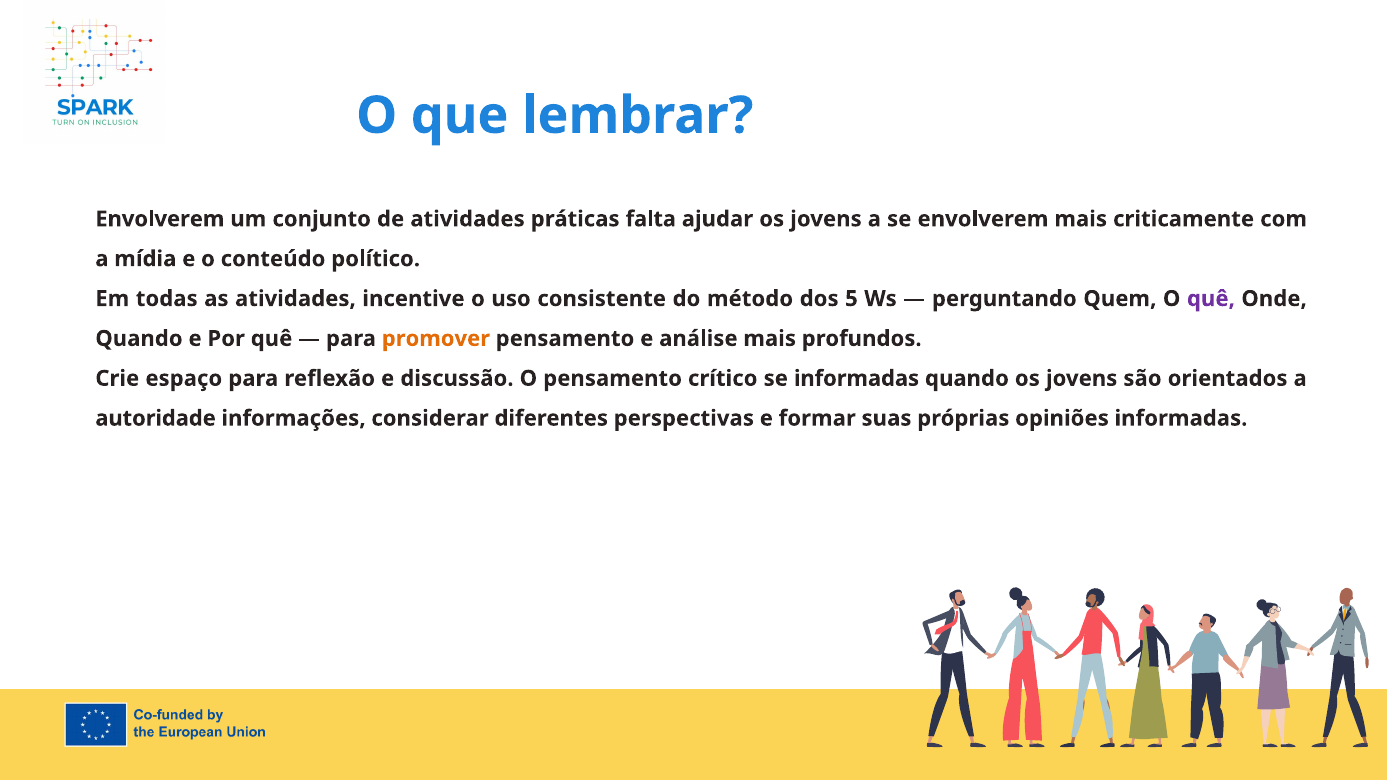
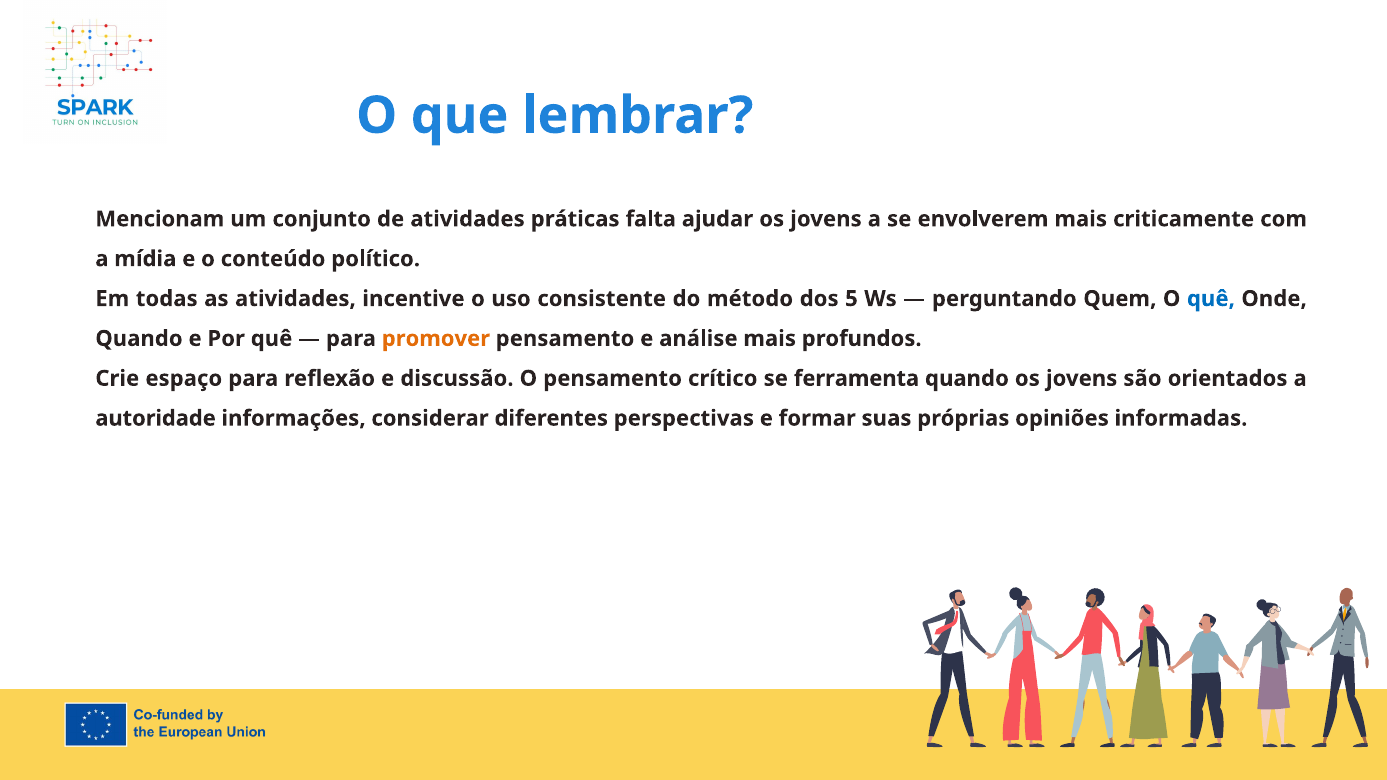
Envolverem: Envolverem -> Mencionam (160, 219)
quê colour: purple -> blue (1211, 299)
se informadas: informadas -> ferramenta (857, 379)
